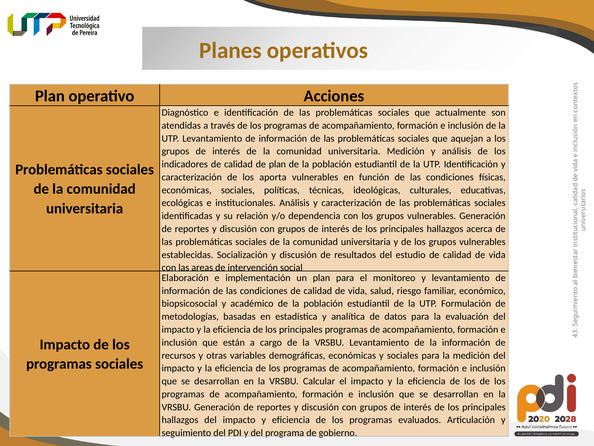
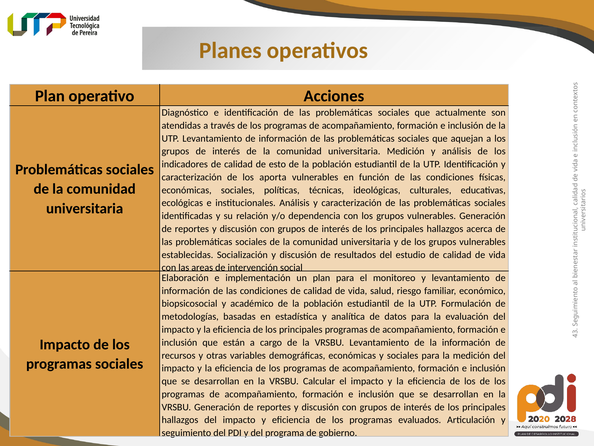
de plan: plan -> esto (277, 164)
